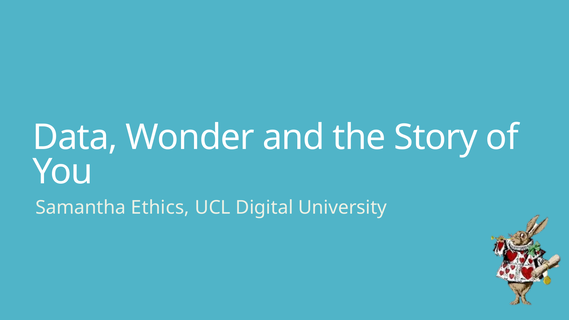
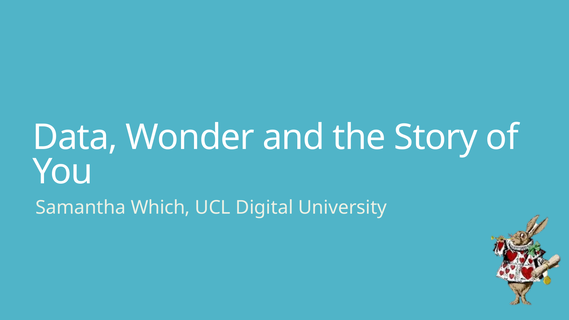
Ethics: Ethics -> Which (160, 208)
